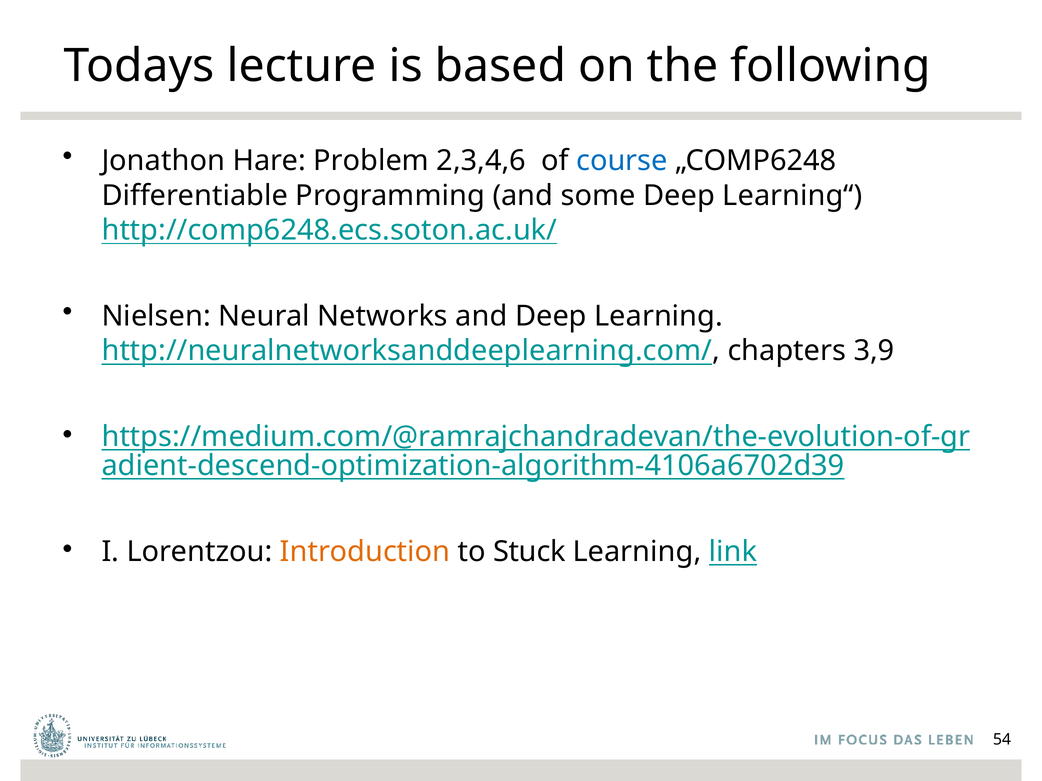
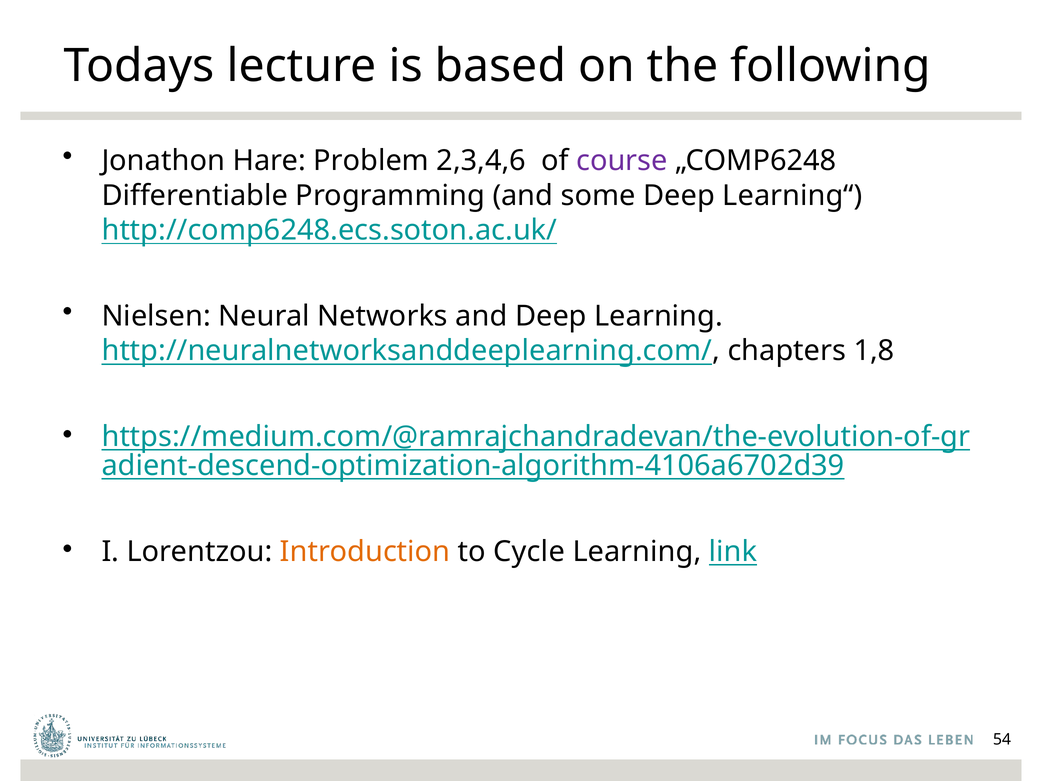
course colour: blue -> purple (622, 161)
3,9: 3,9 -> 1,8 (874, 351)
Stuck: Stuck -> Cycle (529, 552)
